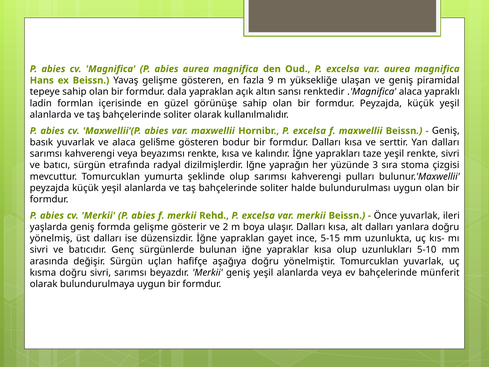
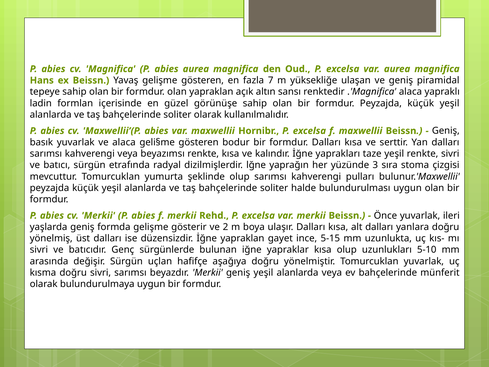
9: 9 -> 7 (271, 80)
formdur dala: dala -> olan (177, 92)
